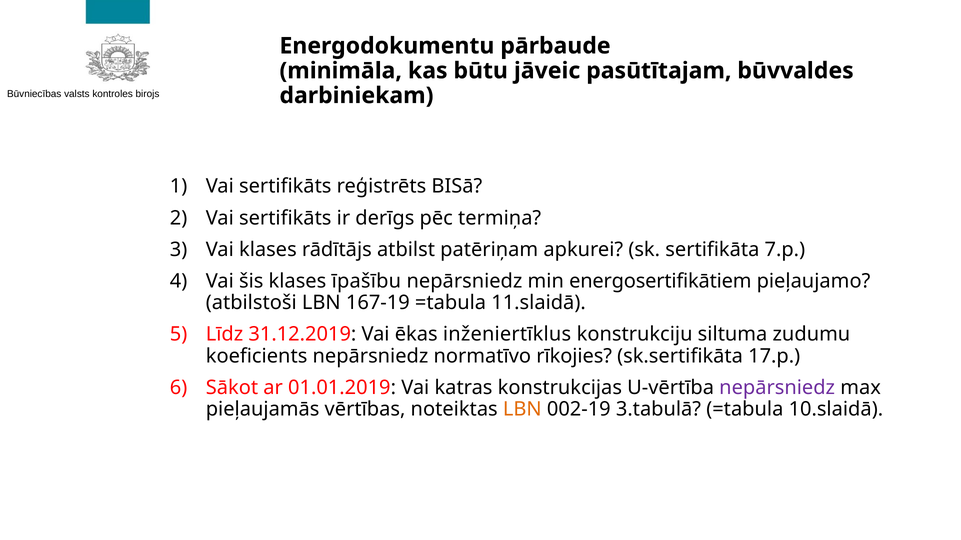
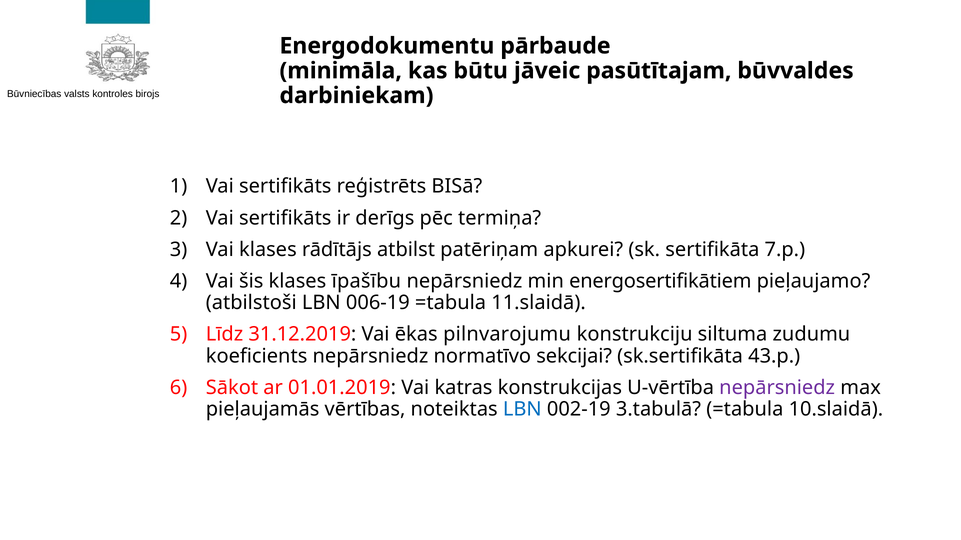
167-19: 167-19 -> 006-19 (378, 303)
inženiertīklus: inženiertīklus -> pilnvarojumu (507, 335)
rīkojies: rīkojies -> sekcijai (574, 356)
17.p: 17.p -> 43.p (774, 356)
LBN colour: orange -> blue (522, 410)
